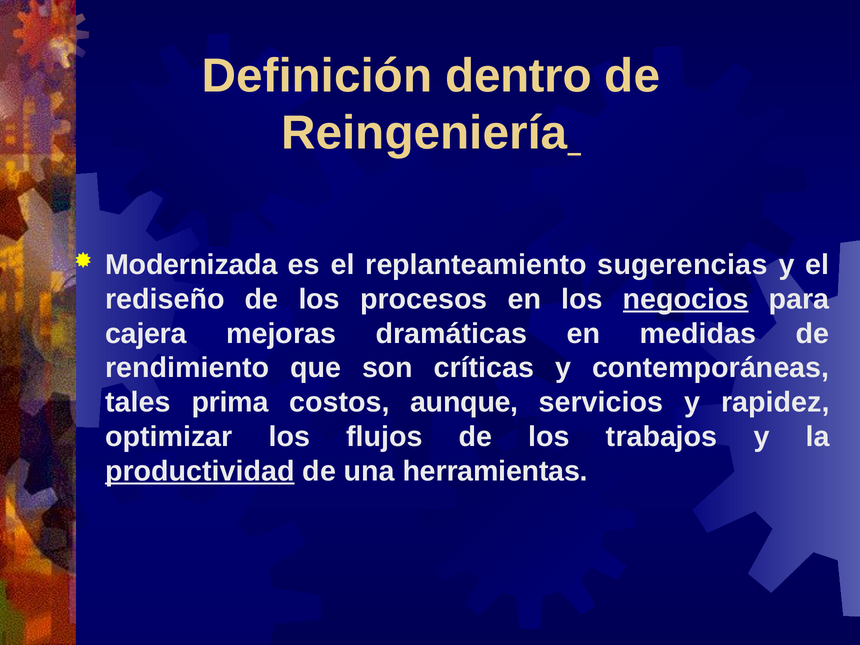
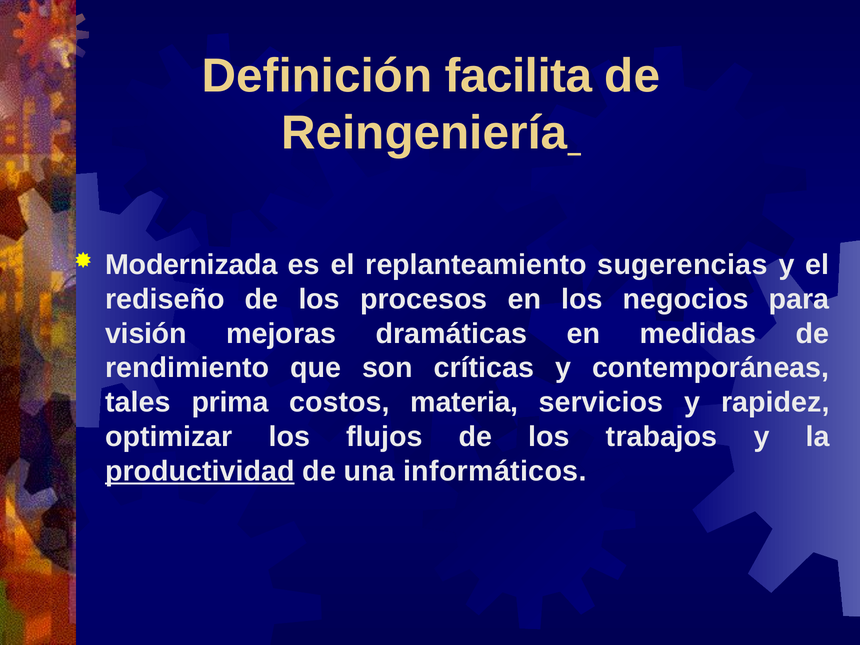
dentro: dentro -> facilita (519, 76)
negocios underline: present -> none (686, 299)
cajera: cajera -> visión (146, 334)
aunque: aunque -> materia (464, 402)
herramientas: herramientas -> informáticos (495, 471)
